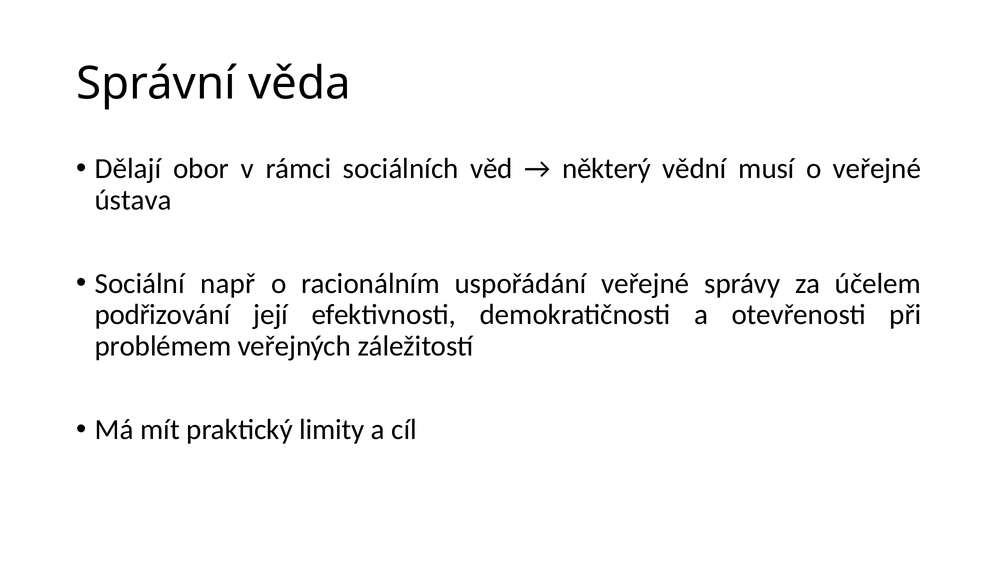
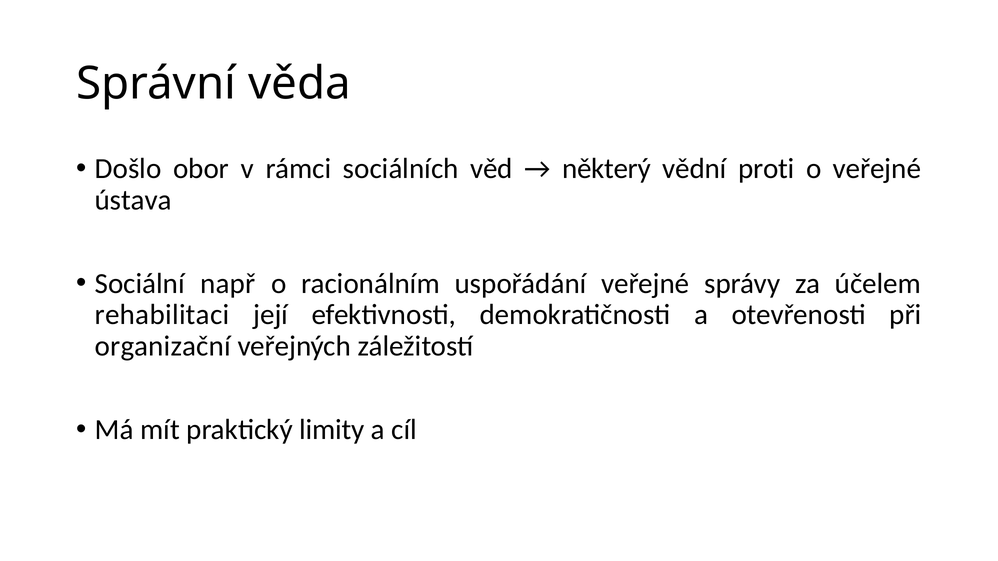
Dělají: Dělají -> Došlo (128, 169)
musí: musí -> proti (767, 169)
podřizování: podřizování -> rehabilitaci (162, 315)
problémem: problémem -> organizační (163, 346)
